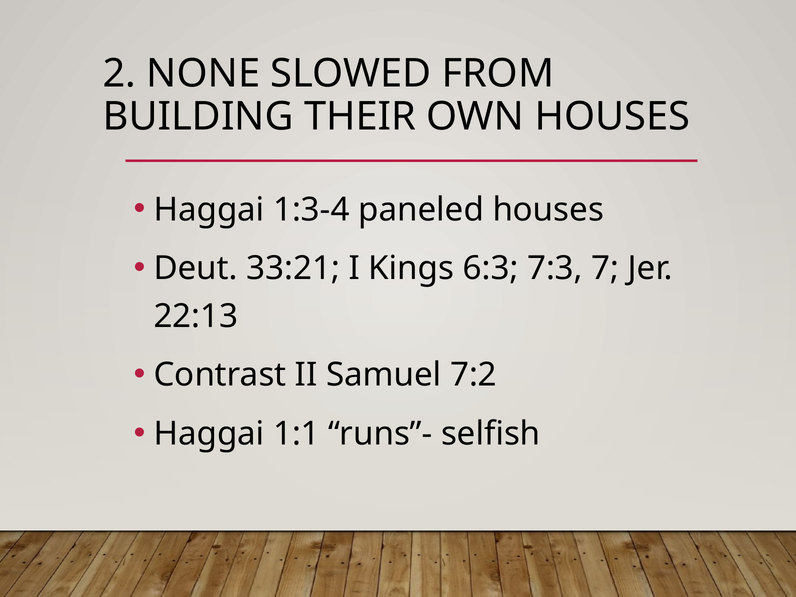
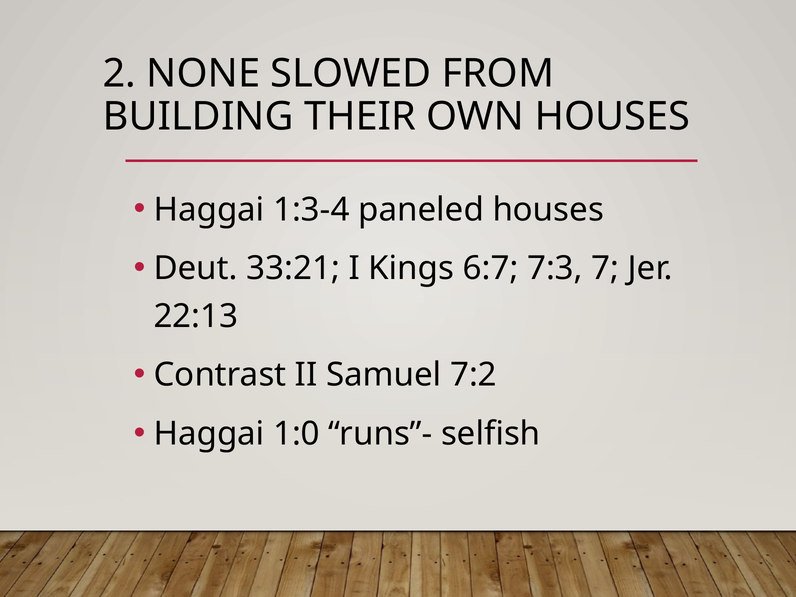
6:3: 6:3 -> 6:7 (491, 268)
1:1: 1:1 -> 1:0 (296, 434)
